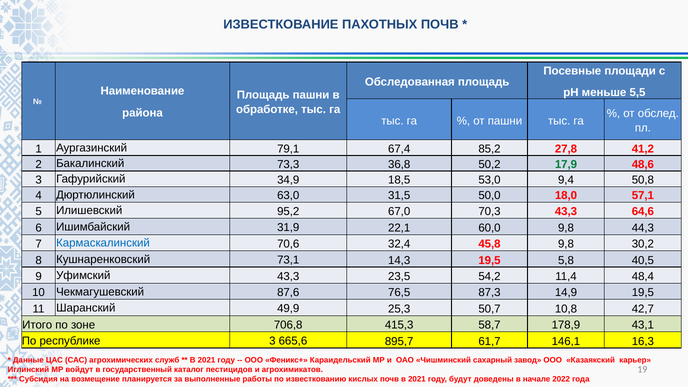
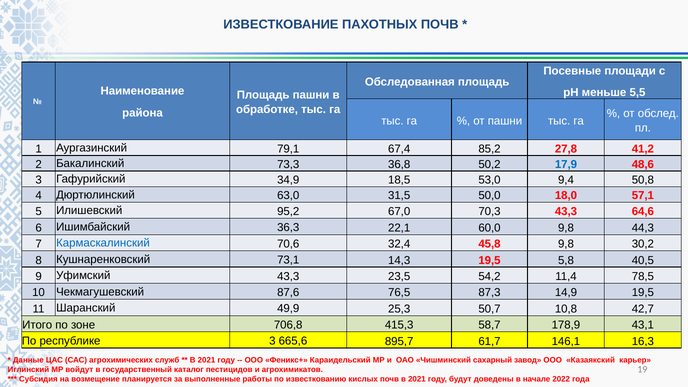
17,9 colour: green -> blue (566, 165)
31,9: 31,9 -> 36,3 (288, 228)
48,4: 48,4 -> 78,5 (643, 276)
